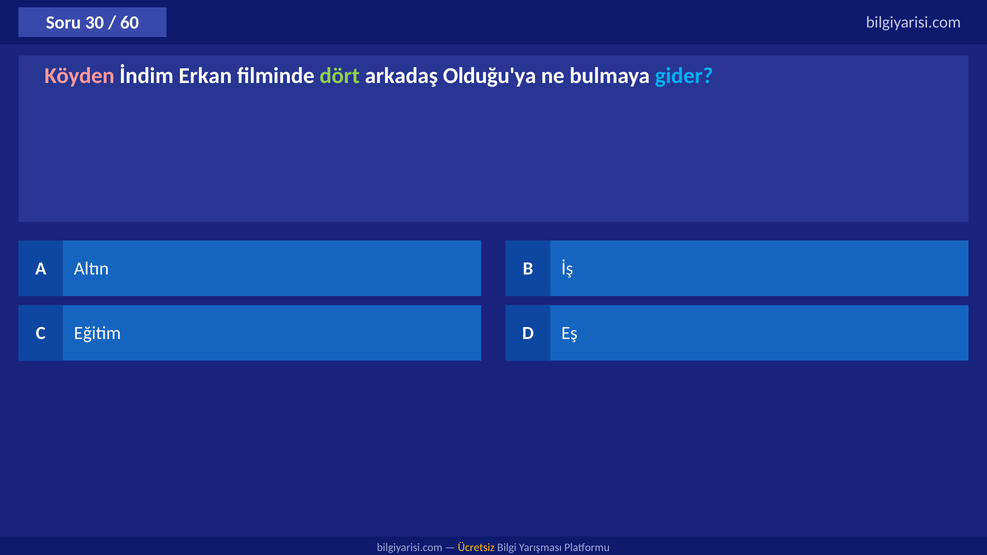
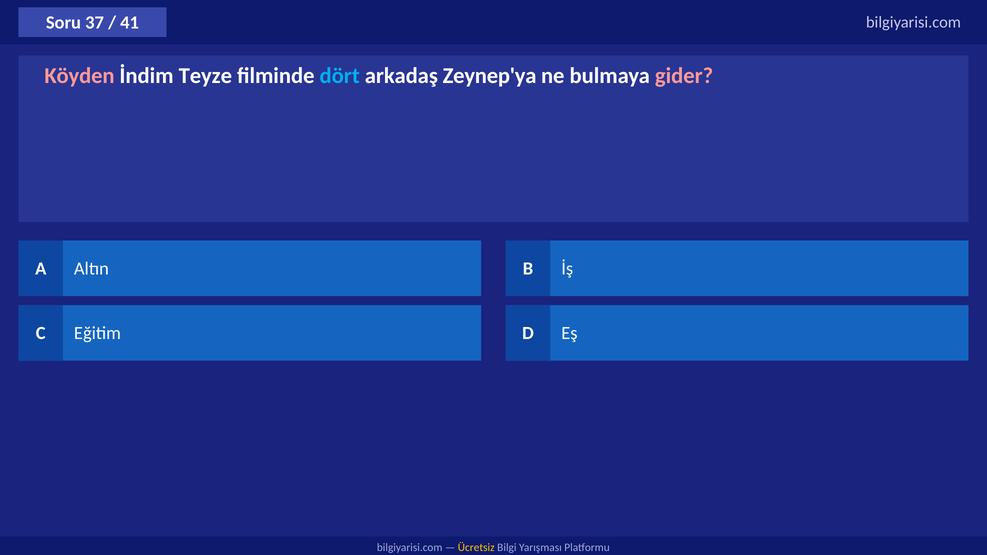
30: 30 -> 37 (95, 23)
60: 60 -> 41 (130, 23)
Erkan: Erkan -> Teyze (205, 76)
dört colour: light green -> light blue (340, 76)
Olduğu'ya: Olduğu'ya -> Zeynep'ya (490, 76)
gider colour: light blue -> pink (684, 76)
